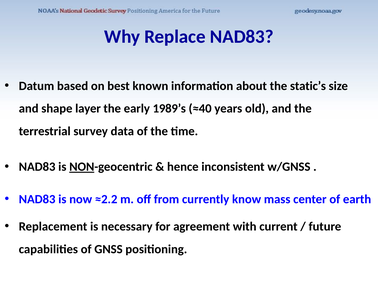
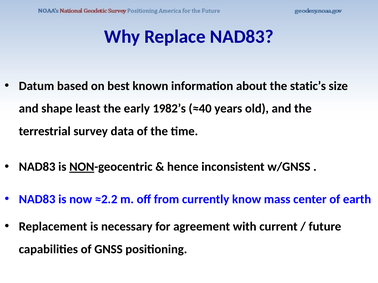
layer: layer -> least (88, 109)
1989’s: 1989’s -> 1982’s (169, 109)
